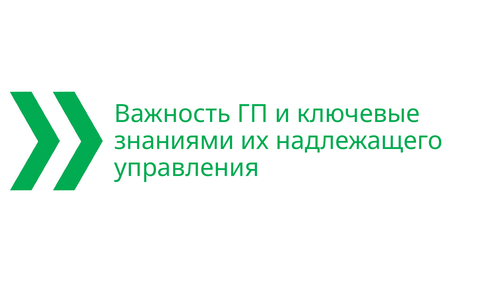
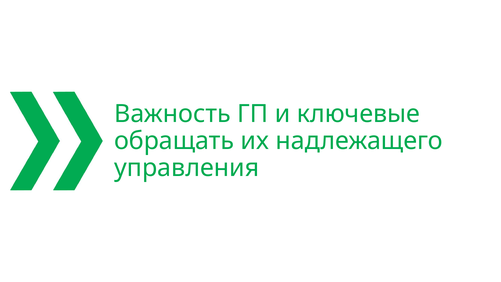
знаниями: знаниями -> обращать (174, 141)
